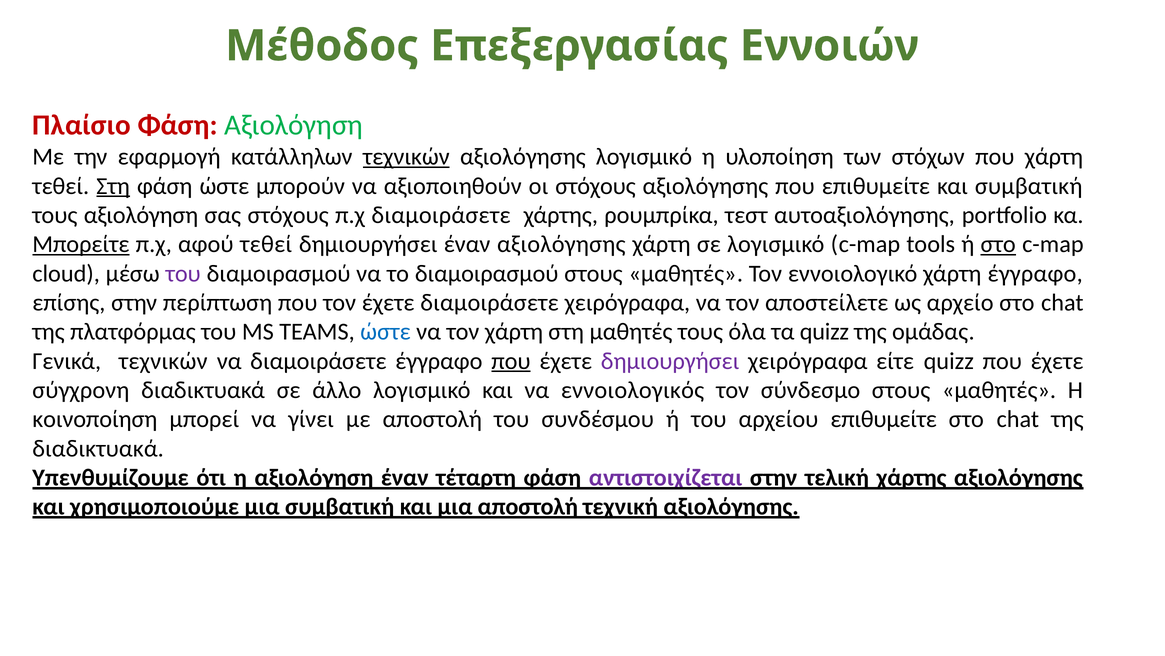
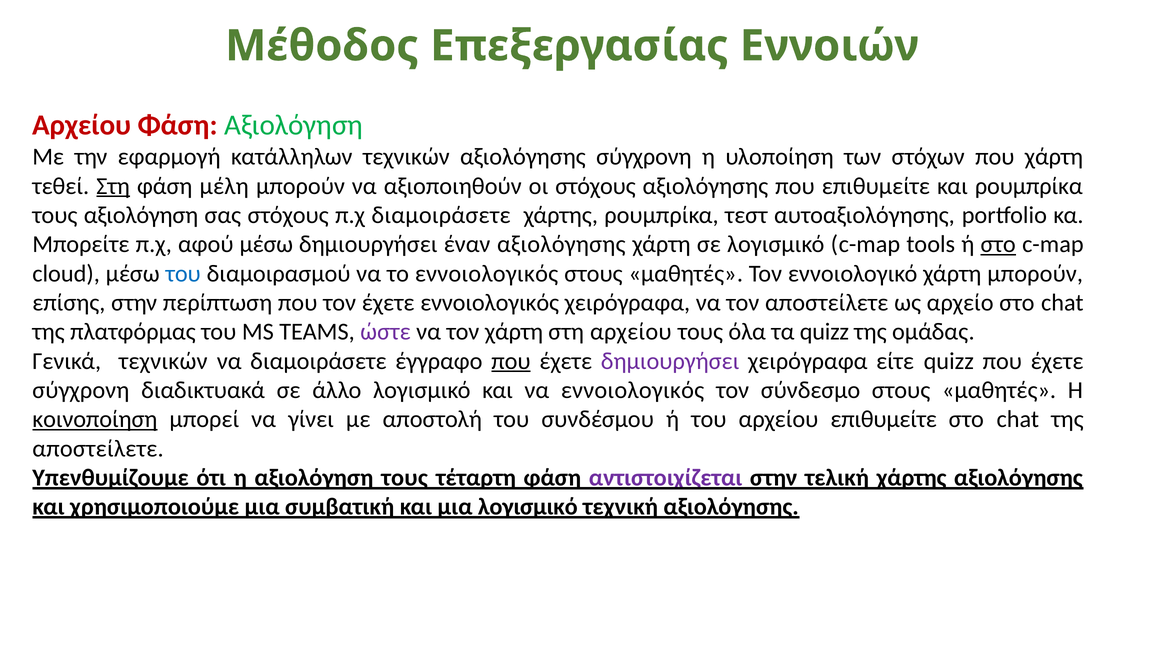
Πλαίσιο: Πλαίσιο -> Αρχείου (82, 125)
τεχνικών underline: present -> none (406, 157)
αξιολόγησης λογισμικό: λογισμικό -> σύγχρονη (644, 157)
φάση ώστε: ώστε -> μέλη (224, 186)
και συμβατική: συμβατική -> ρουμπρίκα (1029, 186)
Μπορείτε underline: present -> none (81, 244)
αφού τεθεί: τεθεί -> μέσω (266, 244)
του colour: purple -> blue (183, 273)
το διαμοιρασμού: διαμοιρασμού -> εννοιολογικός (487, 273)
χάρτη έγγραφο: έγγραφο -> μπορούν (1035, 273)
έχετε διαμοιράσετε: διαμοιράσετε -> εννοιολογικός (490, 302)
ώστε colour: blue -> purple (385, 331)
στη μαθητές: μαθητές -> αρχείου (631, 331)
κοινοποίηση underline: none -> present (95, 419)
διαδικτυακά: διαδικτυακά -> αποστείλετε (98, 448)
αξιολόγηση έναν: έναν -> τους (405, 477)
μια αποστολή: αποστολή -> λογισμικό (528, 506)
